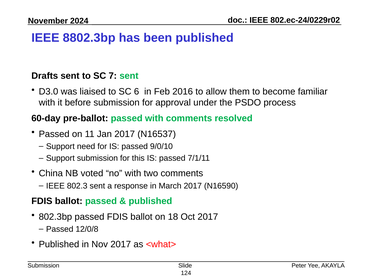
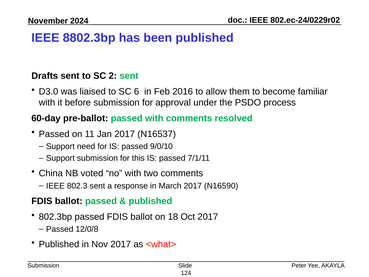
7: 7 -> 2 (113, 76)
